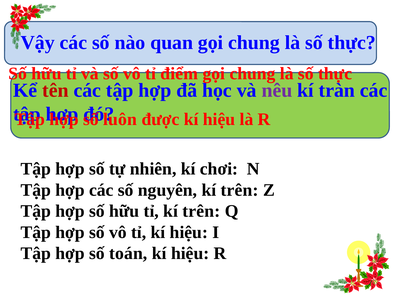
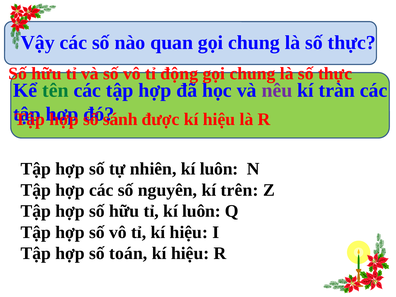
điểm: điểm -> động (179, 74)
tên colour: red -> green (55, 90)
luôn: luôn -> sánh (120, 119)
nhiên kí chơi: chơi -> luôn (219, 169)
tỉ kí trên: trên -> luôn (201, 211)
